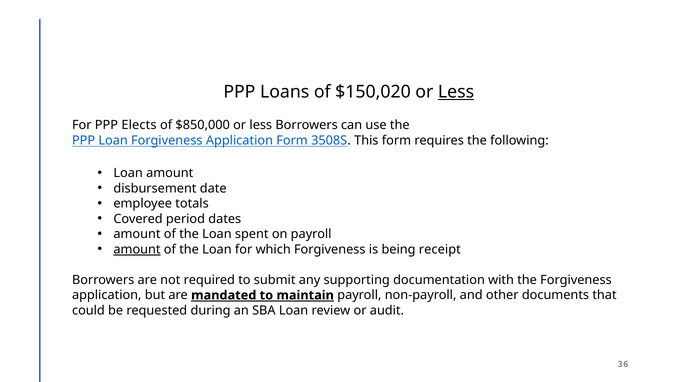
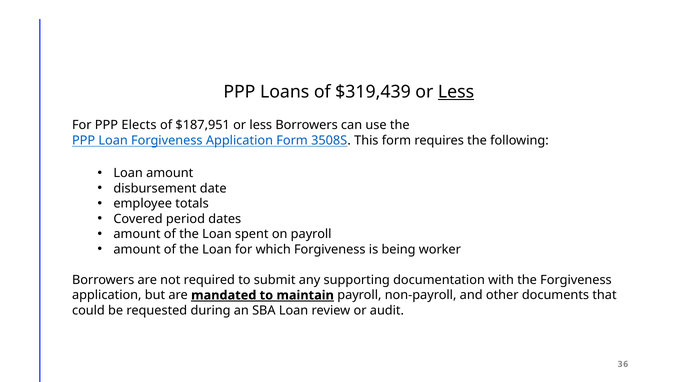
$150,020: $150,020 -> $319,439 (373, 92)
$850,000: $850,000 -> $187,951 (203, 125)
amount underline: present -> none (137, 250)
receipt: receipt -> worker (440, 250)
